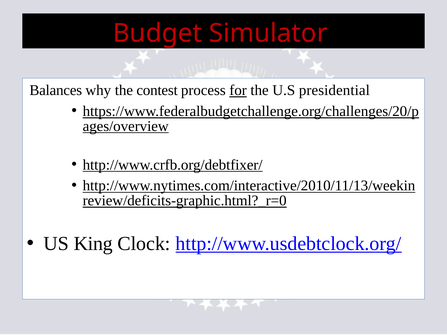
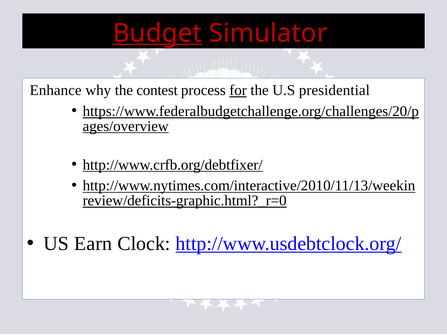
Budget underline: none -> present (157, 33)
Balances: Balances -> Enhance (56, 90)
King: King -> Earn (93, 244)
